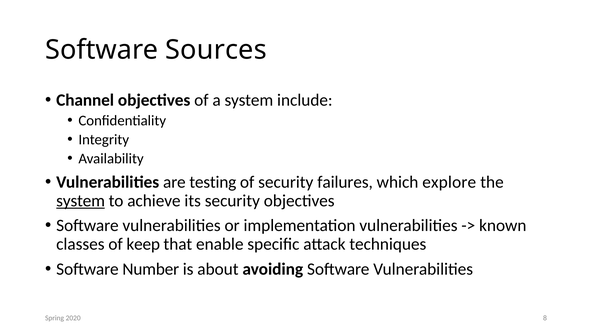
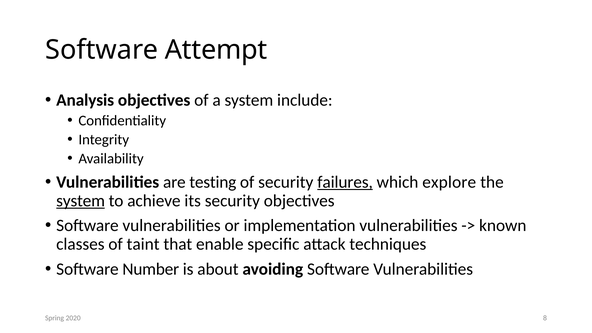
Sources: Sources -> Attempt (216, 50)
Channel: Channel -> Analysis (85, 100)
failures underline: none -> present (345, 182)
keep: keep -> taint (143, 244)
